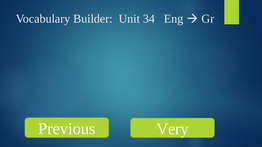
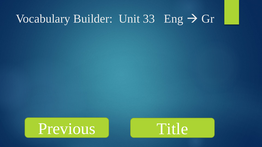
34: 34 -> 33 (149, 19)
Very: Very -> Title (172, 129)
